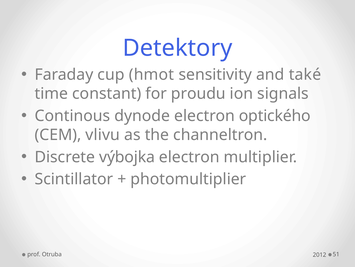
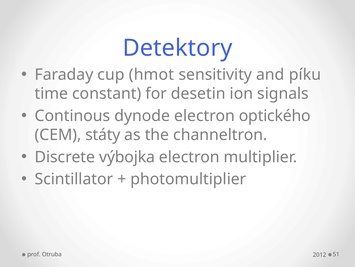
také: také -> píku (305, 74)
proudu: proudu -> desetin (198, 93)
vlivu: vlivu -> státy (103, 135)
